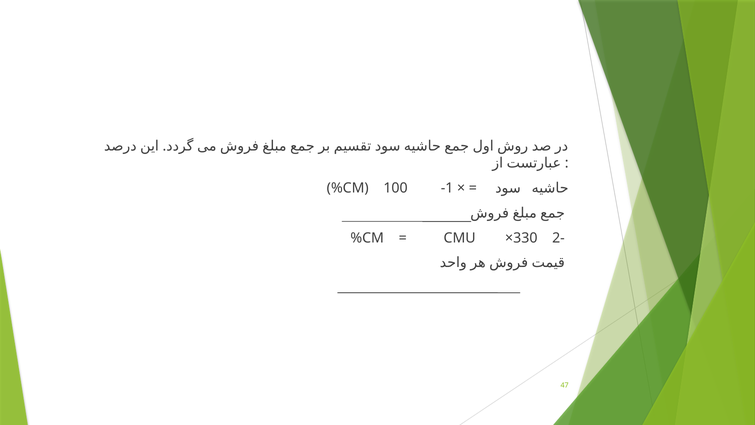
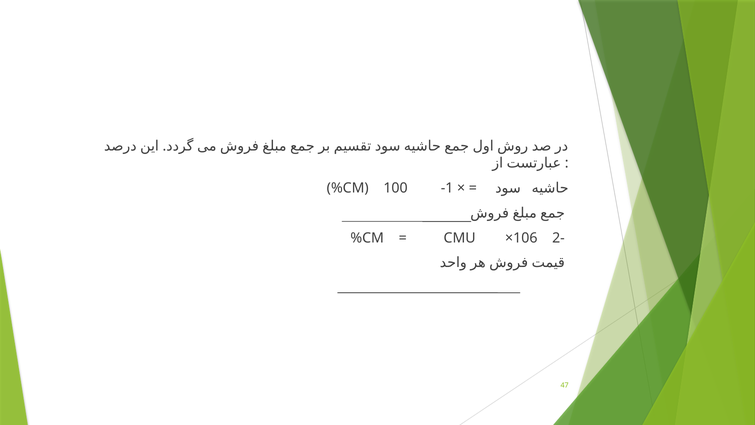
×330: ×330 -> ×106 (521, 238)
